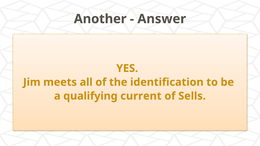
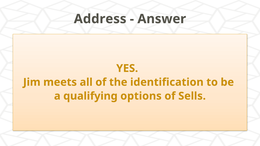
Another: Another -> Address (100, 19)
current: current -> options (141, 96)
